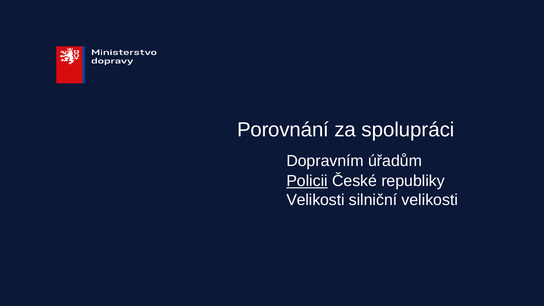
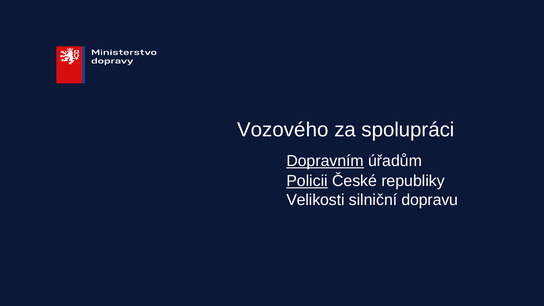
Porovnání: Porovnání -> Vozového (283, 130)
Dopravním underline: none -> present (325, 161)
silniční velikosti: velikosti -> dopravu (430, 200)
